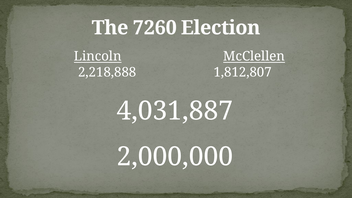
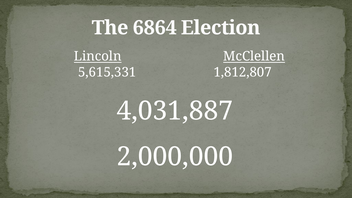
7260: 7260 -> 6864 (155, 28)
2,218,888: 2,218,888 -> 5,615,331 (107, 72)
